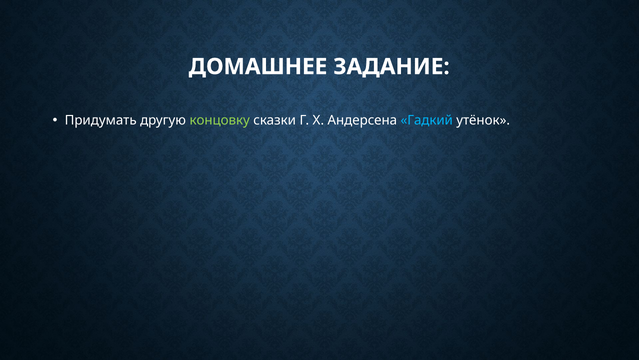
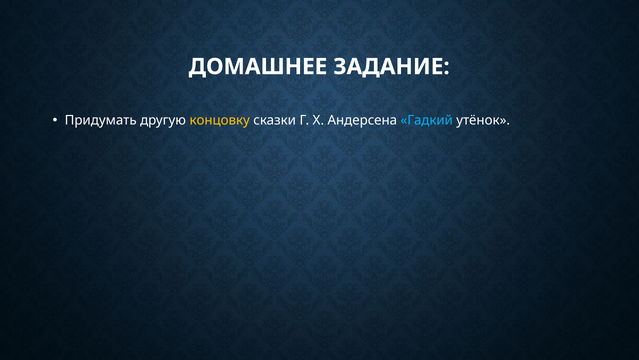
концовку colour: light green -> yellow (220, 120)
